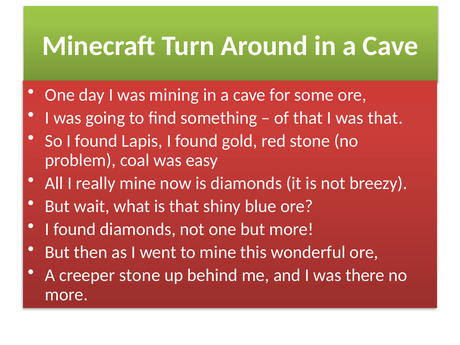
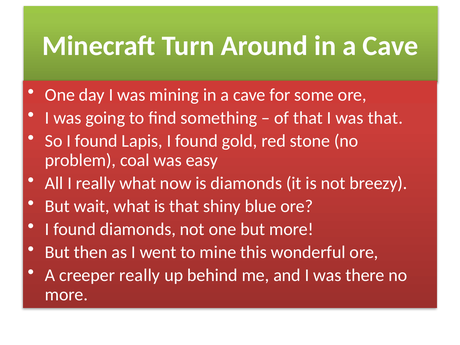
really mine: mine -> what (138, 183)
creeper stone: stone -> really (140, 275)
